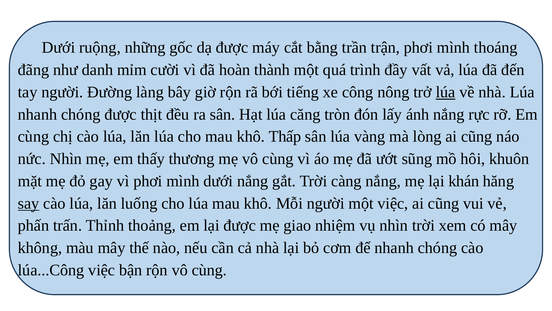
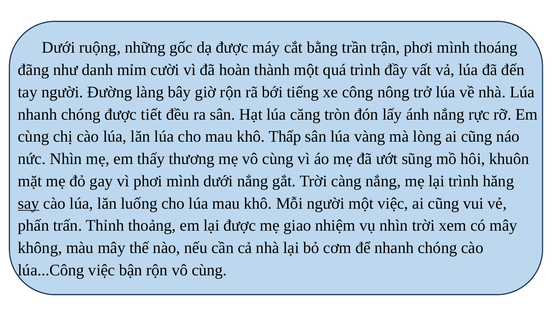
lúa underline: present -> none (446, 92)
thịt: thịt -> tiết (151, 114)
lại khán: khán -> trình (464, 181)
